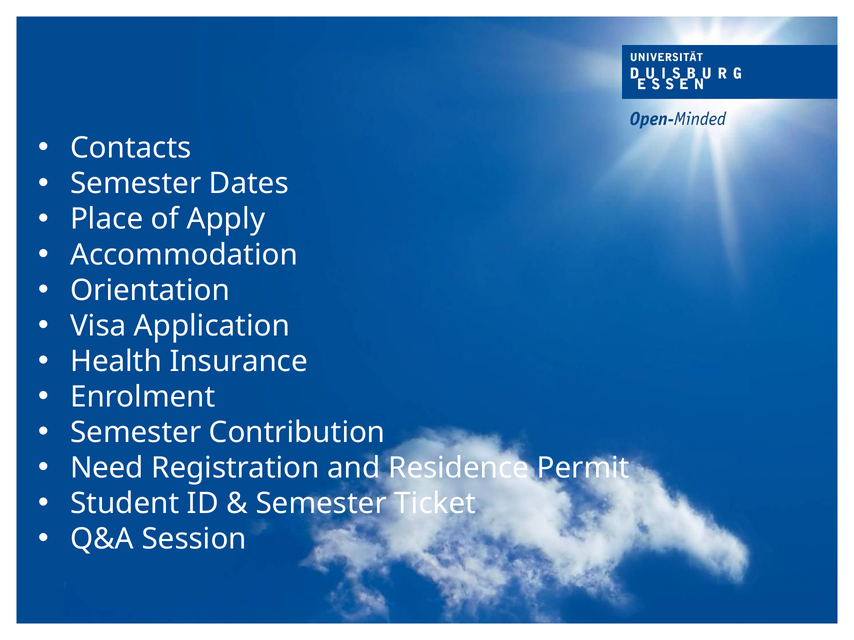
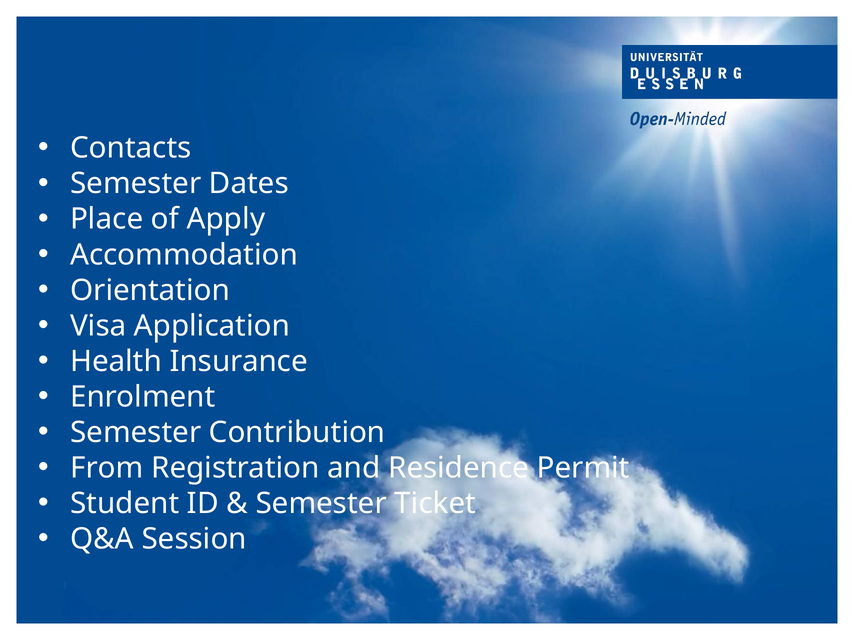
Need: Need -> From (107, 468)
